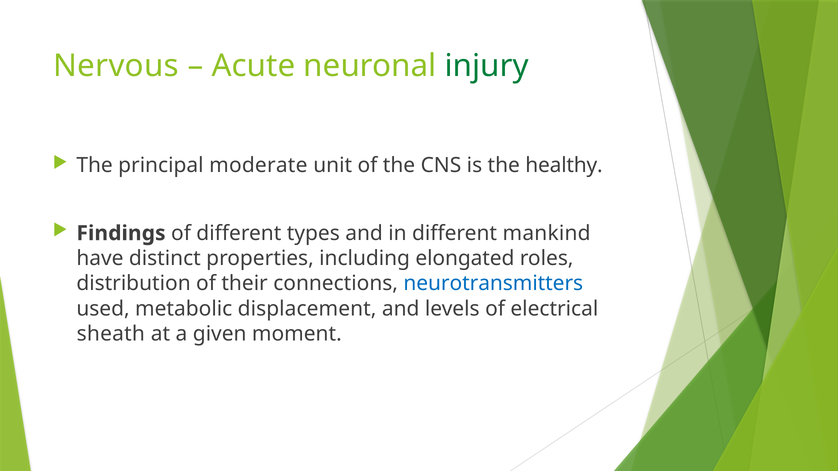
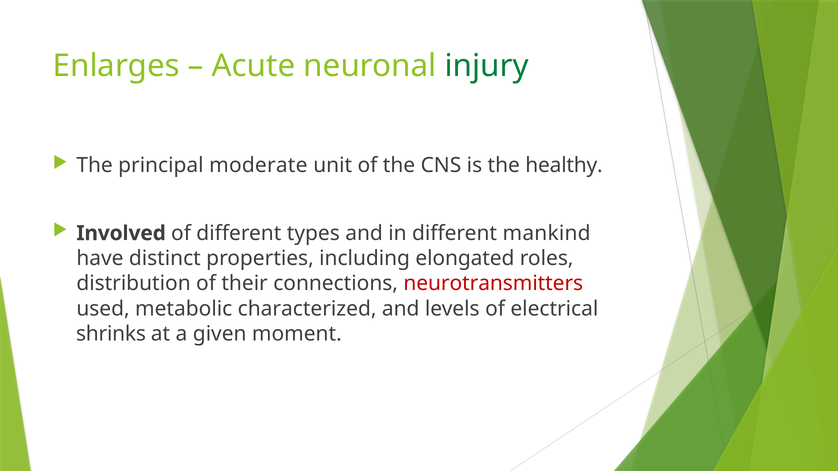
Nervous: Nervous -> Enlarges (116, 66)
Findings: Findings -> Involved (121, 233)
neurotransmitters colour: blue -> red (493, 284)
displacement: displacement -> characterized (307, 309)
sheath: sheath -> shrinks (111, 334)
